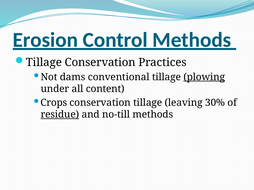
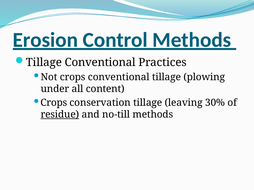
Tillage Conservation: Conservation -> Conventional (100, 63)
Not dams: dams -> crops (73, 77)
plowing underline: present -> none (204, 77)
